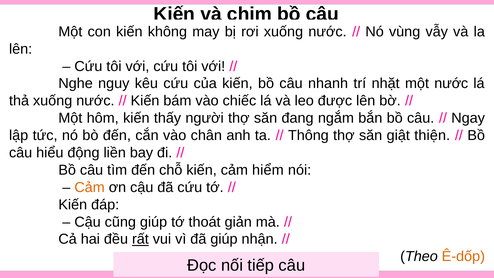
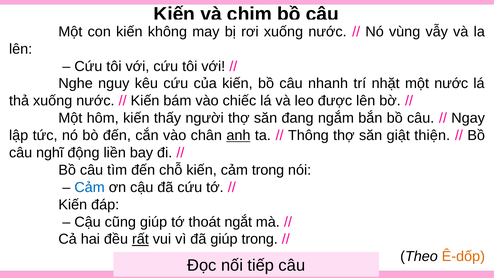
anh underline: none -> present (238, 135)
hiểu: hiểu -> nghĩ (50, 153)
cảm hiểm: hiểm -> trong (268, 170)
Cảm colour: orange -> blue (90, 187)
giản: giản -> ngắt (238, 222)
giúp nhận: nhận -> trong (260, 239)
